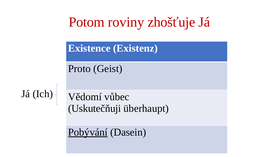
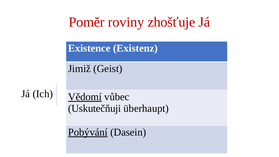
Potom: Potom -> Poměr (87, 22)
Proto: Proto -> Jimiž (79, 69)
Vědomí underline: none -> present (85, 97)
